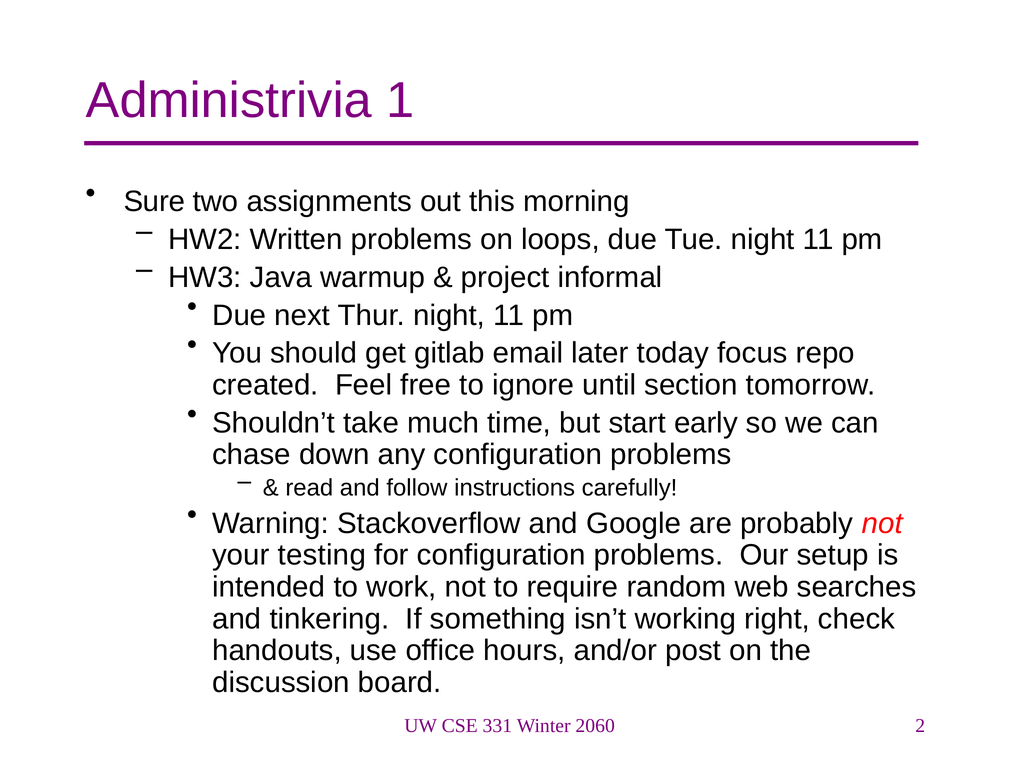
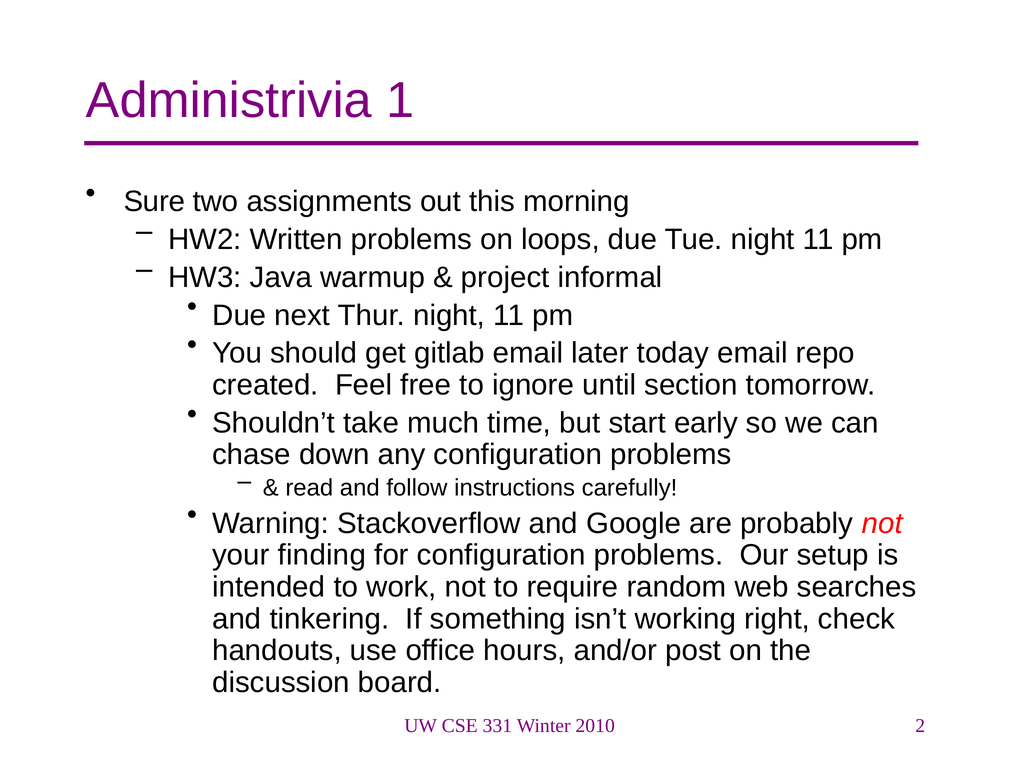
today focus: focus -> email (752, 353)
testing: testing -> finding (322, 555)
2060: 2060 -> 2010 (595, 726)
